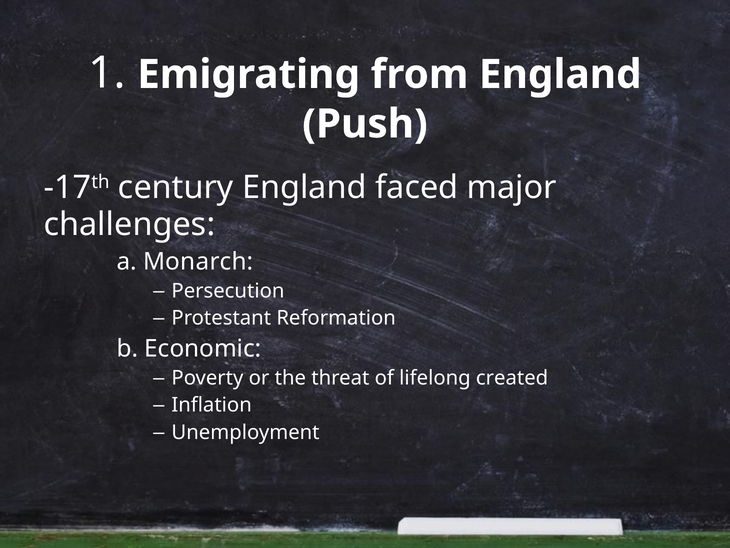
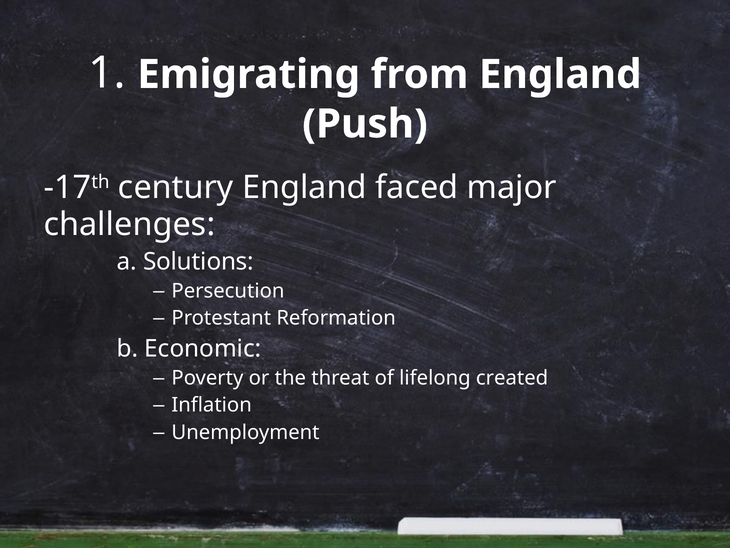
Monarch: Monarch -> Solutions (199, 261)
